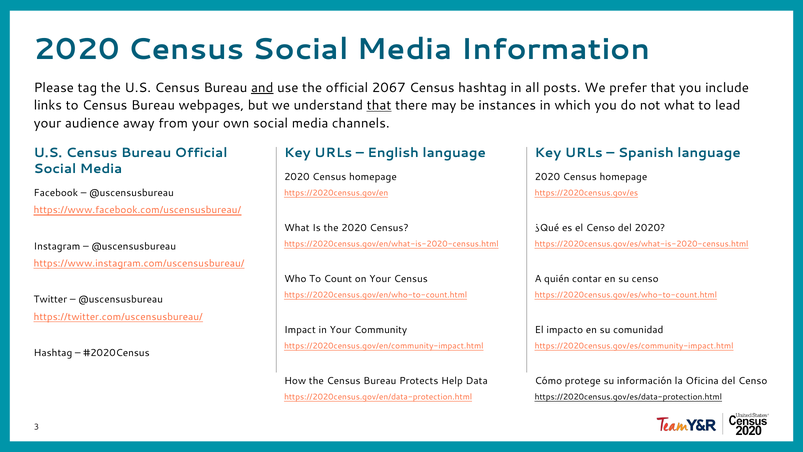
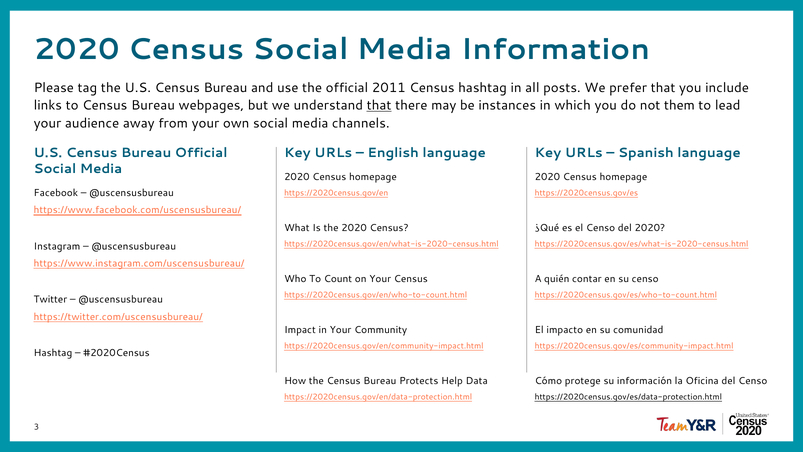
and underline: present -> none (262, 88)
2067: 2067 -> 2011 (389, 88)
not what: what -> them (679, 105)
